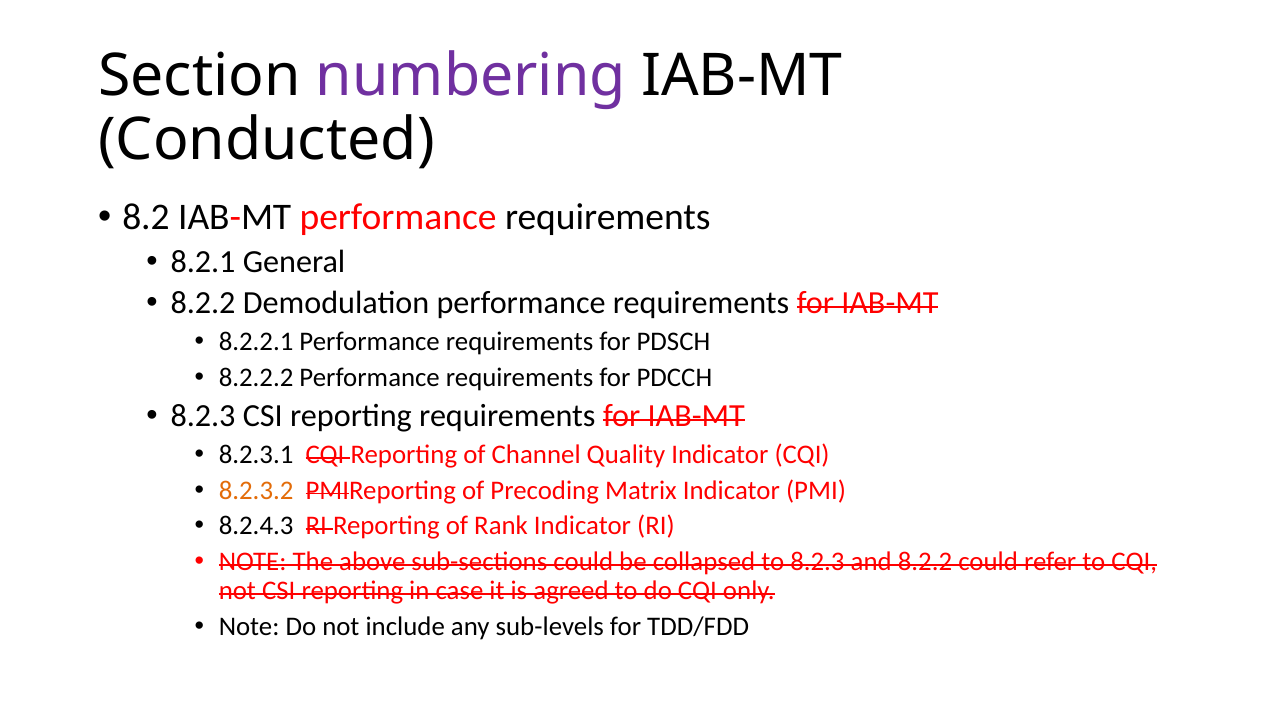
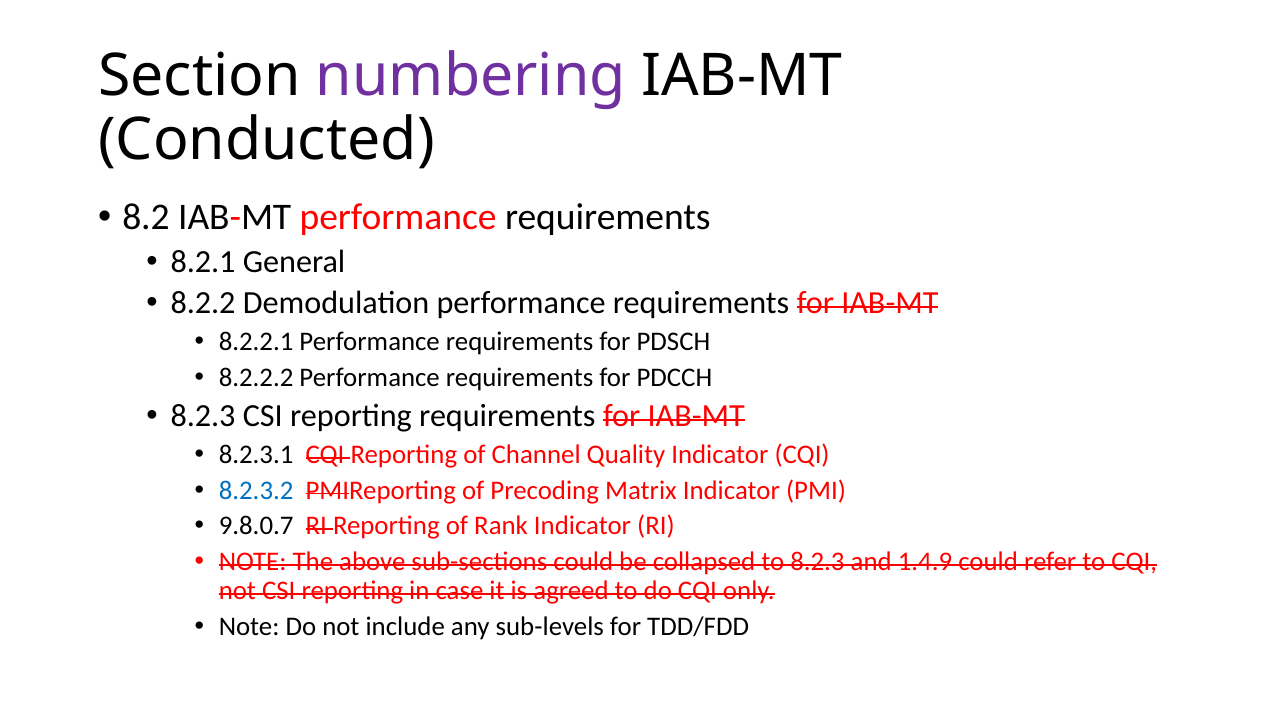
8.2.3.2 colour: orange -> blue (256, 490)
8.2.4.3: 8.2.4.3 -> 9.8.0.7 (256, 526)
and 8.2.2: 8.2.2 -> 1.4.9 (925, 562)
